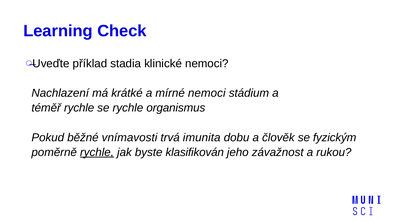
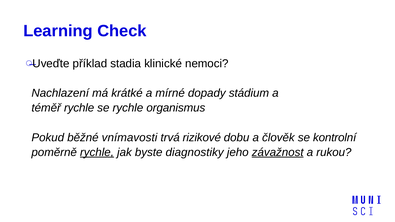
mírné nemoci: nemoci -> dopady (207, 93)
imunita: imunita -> rizikové (202, 138)
fyzickým: fyzickým -> kontrolní (335, 138)
klasifikován: klasifikován -> diagnostiky (195, 152)
závažnost underline: none -> present (278, 152)
